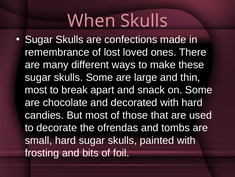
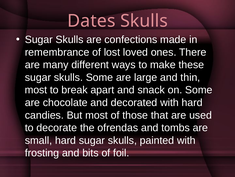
When: When -> Dates (91, 21)
